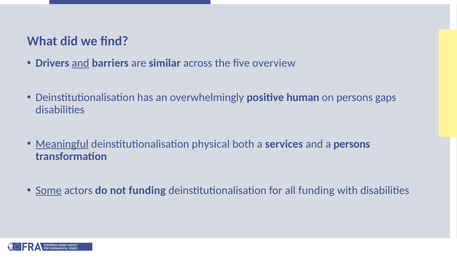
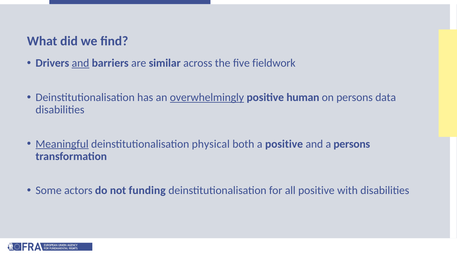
overview: overview -> fieldwork (274, 63)
overwhelmingly underline: none -> present (207, 97)
gaps: gaps -> data (386, 97)
a services: services -> positive (284, 144)
Some underline: present -> none (49, 190)
all funding: funding -> positive (316, 190)
